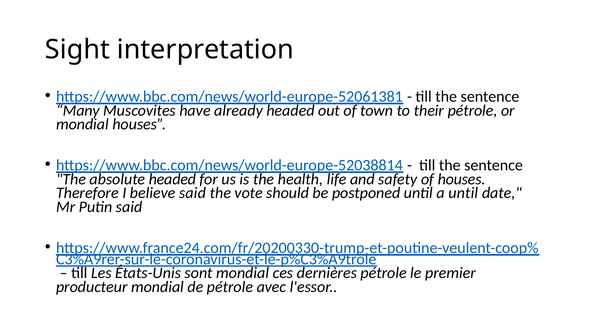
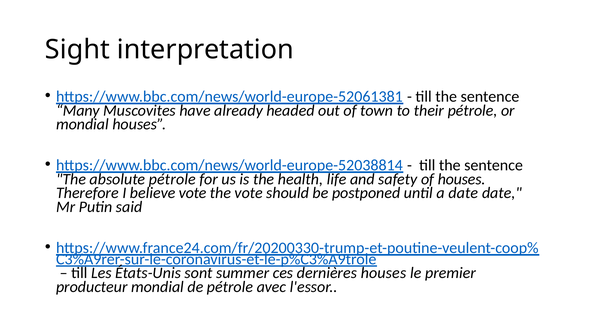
absolute headed: headed -> pétrole (172, 179)
believe said: said -> vote (193, 193)
a until: until -> date (463, 193)
sont mondial: mondial -> summer (243, 273)
dernières pétrole: pétrole -> houses (384, 273)
